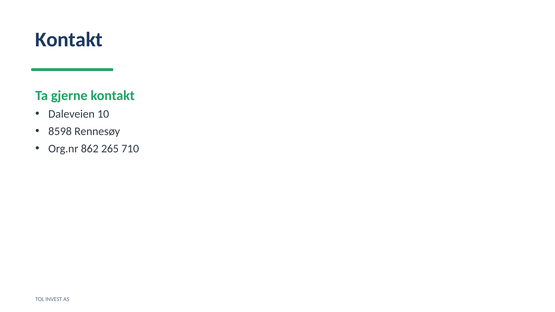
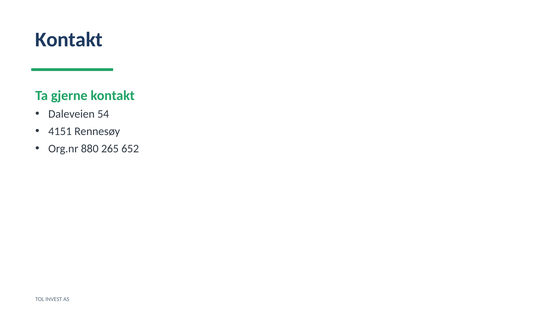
10: 10 -> 54 (103, 114)
8598: 8598 -> 4151 (60, 131)
862: 862 -> 880 (90, 149)
710: 710 -> 652 (130, 149)
